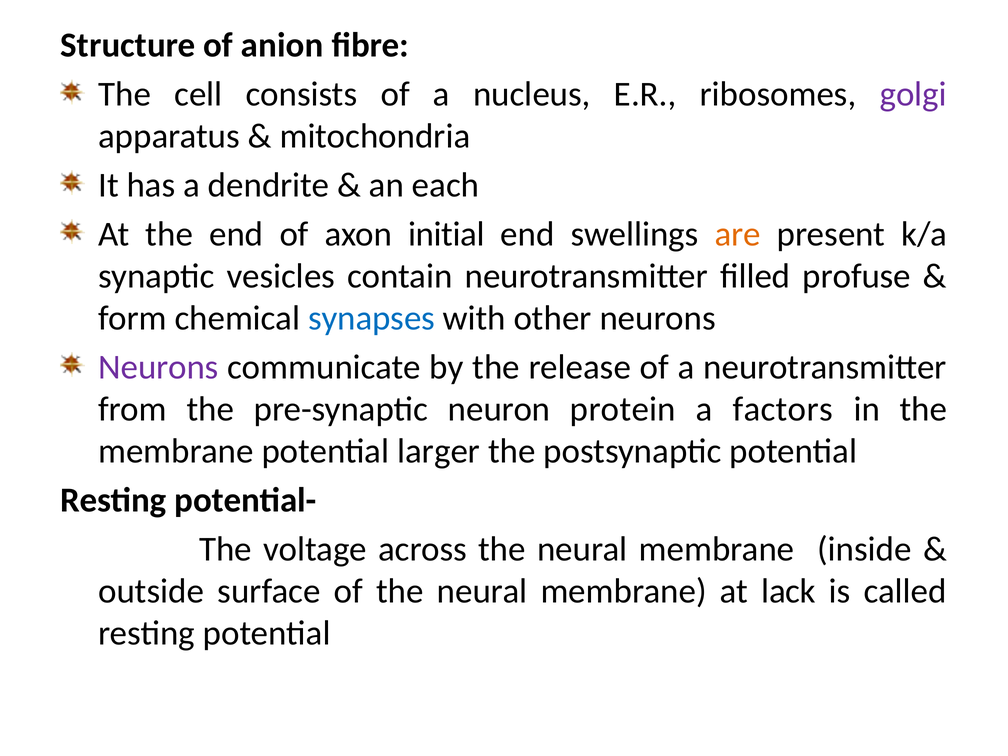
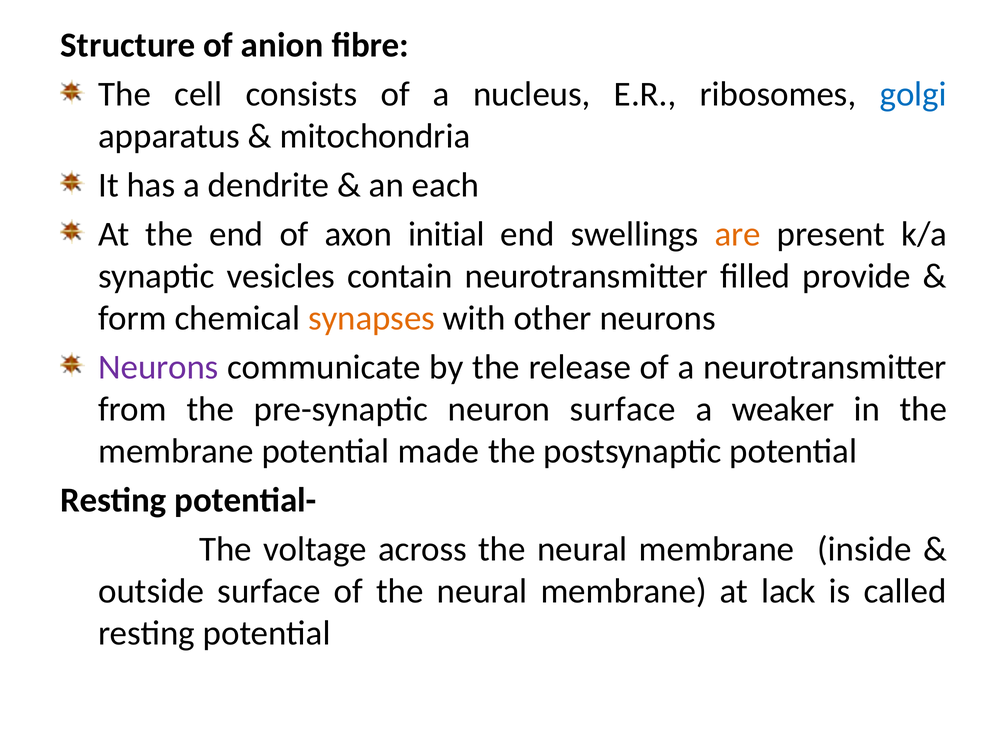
golgi colour: purple -> blue (913, 94)
profuse: profuse -> provide (857, 276)
synapses colour: blue -> orange (371, 318)
neuron protein: protein -> surface (623, 409)
factors: factors -> weaker (783, 409)
larger: larger -> made (438, 451)
